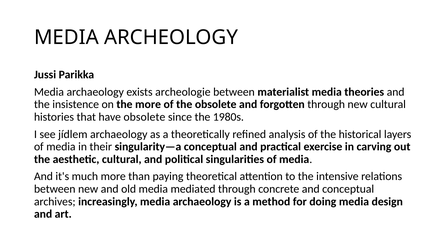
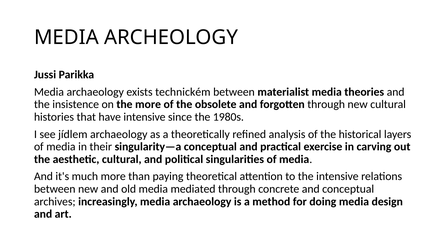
archeologie: archeologie -> technickém (183, 92)
have obsolete: obsolete -> intensive (145, 117)
